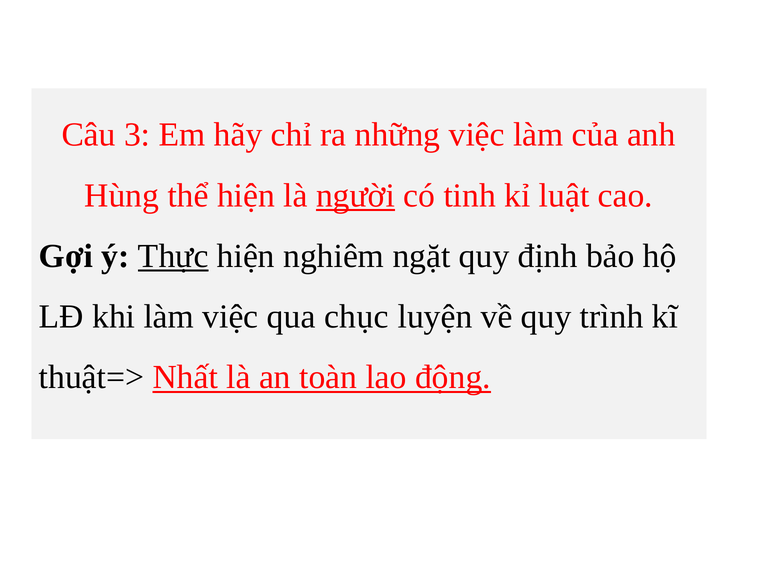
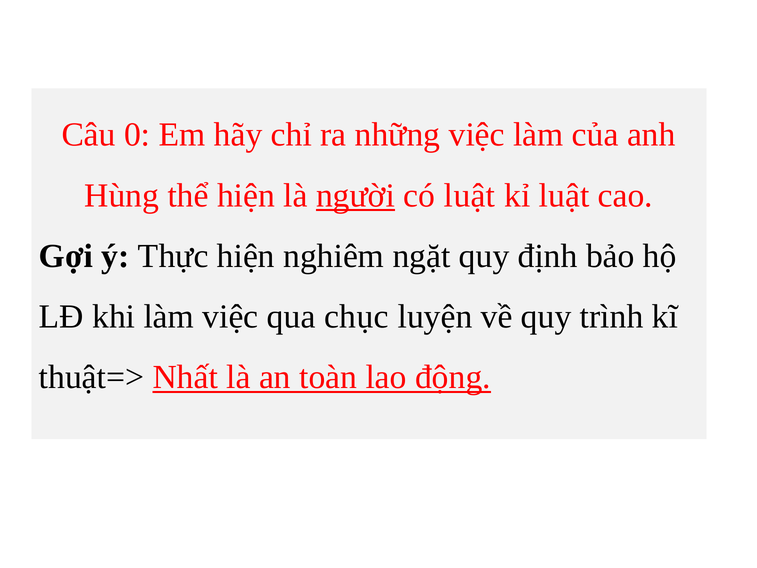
3: 3 -> 0 (137, 135)
có tinh: tinh -> luật (470, 195)
Thực underline: present -> none (173, 256)
